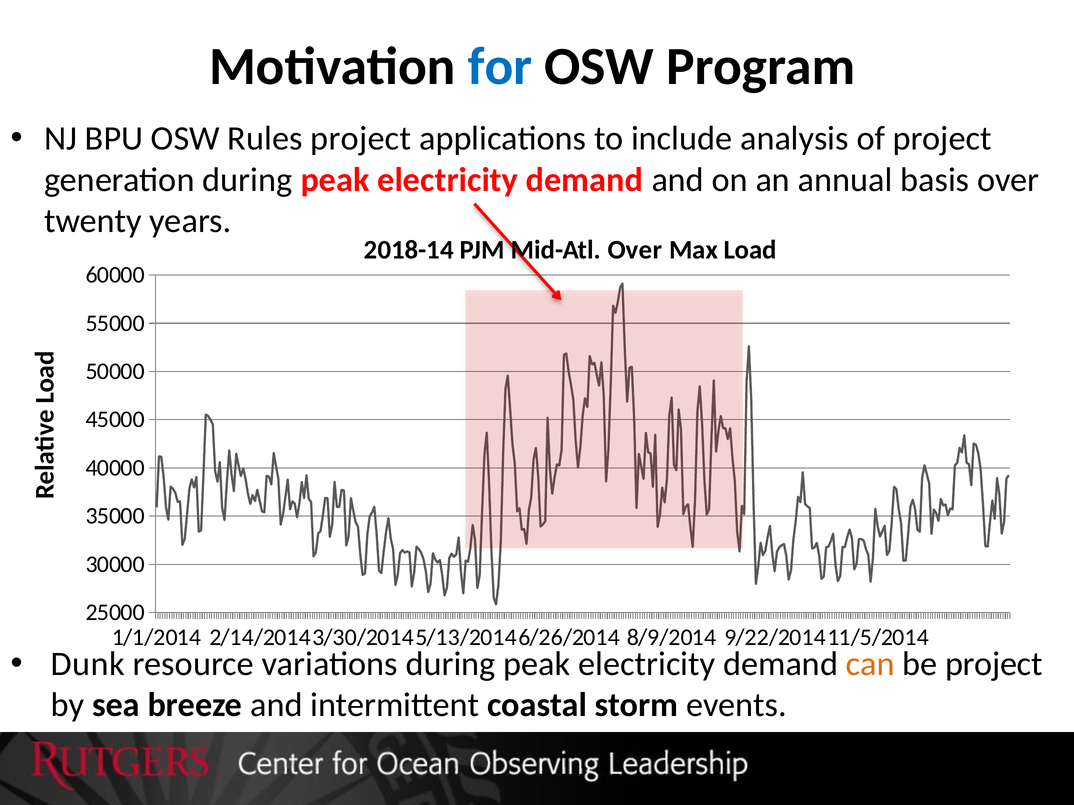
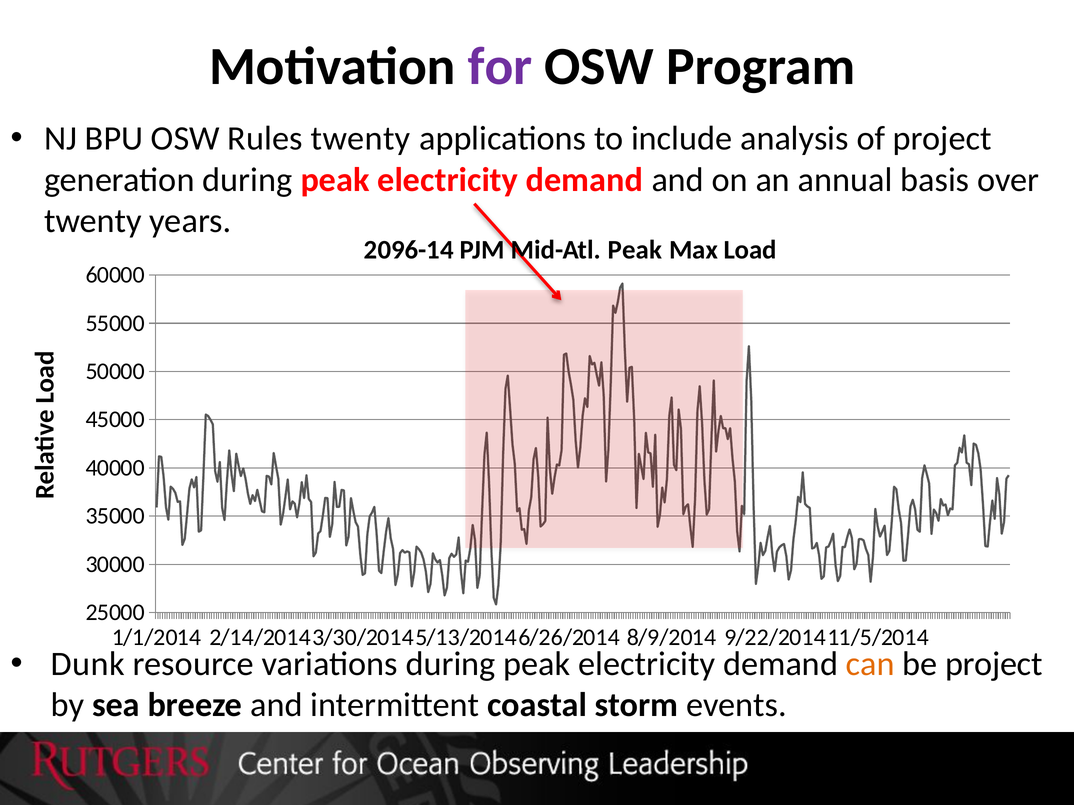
for colour: blue -> purple (500, 67)
Rules project: project -> twenty (361, 139)
2018-14: 2018-14 -> 2096-14 (409, 250)
Mid-Atl Over: Over -> Peak (635, 250)
